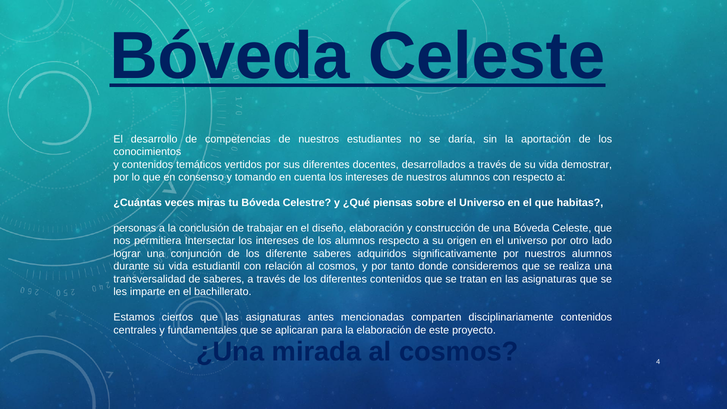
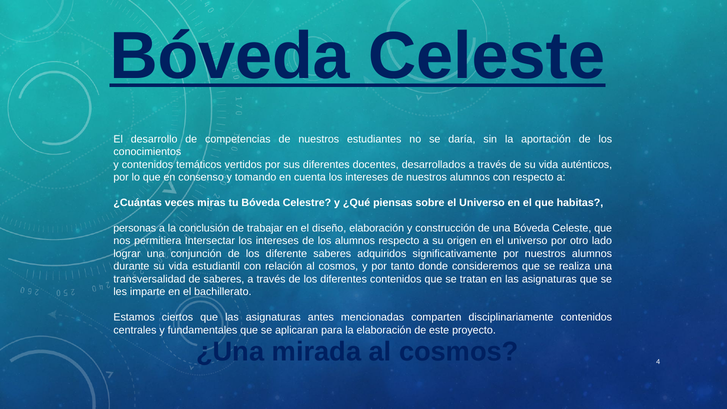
demostrar: demostrar -> auténticos (587, 165)
